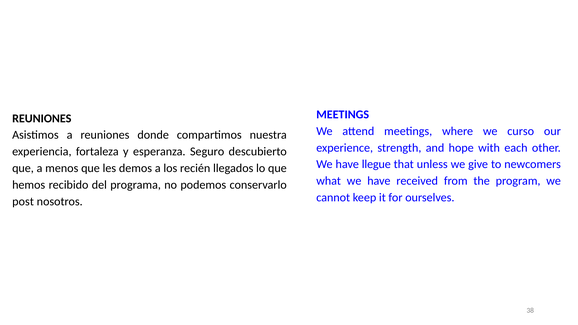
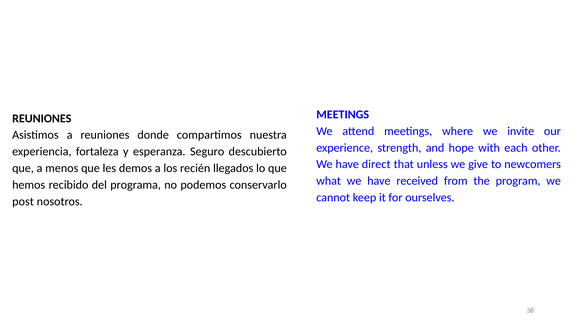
curso: curso -> invite (521, 131)
llegue: llegue -> direct (376, 164)
